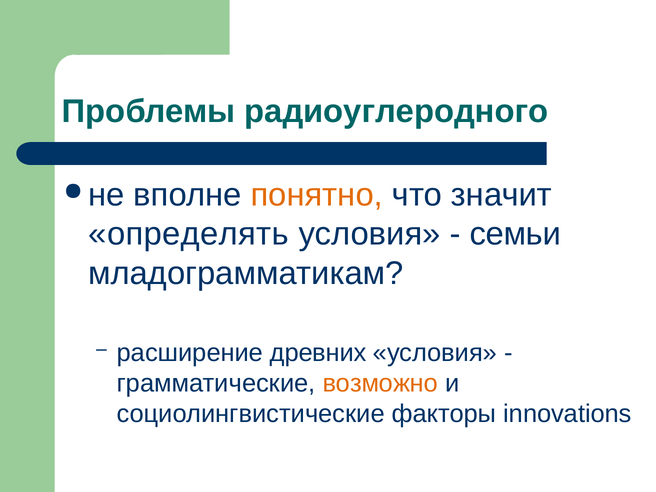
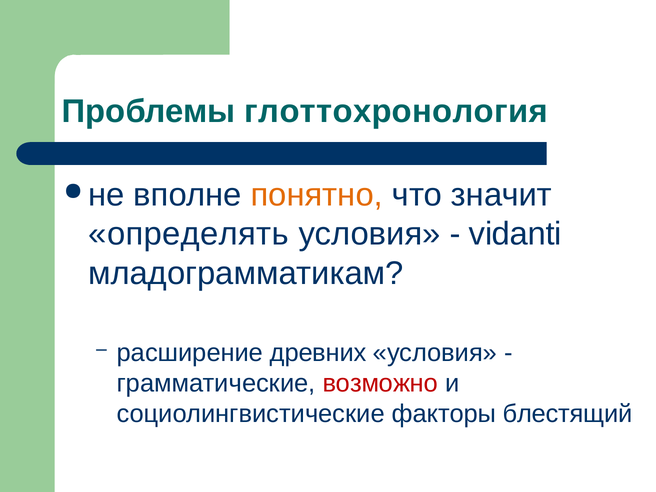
радиоуглеродного: радиоуглеродного -> глоттохронология (396, 111)
семьи: семьи -> vidanti (515, 234)
возможно colour: orange -> red (380, 383)
innovations: innovations -> блестящий (568, 414)
